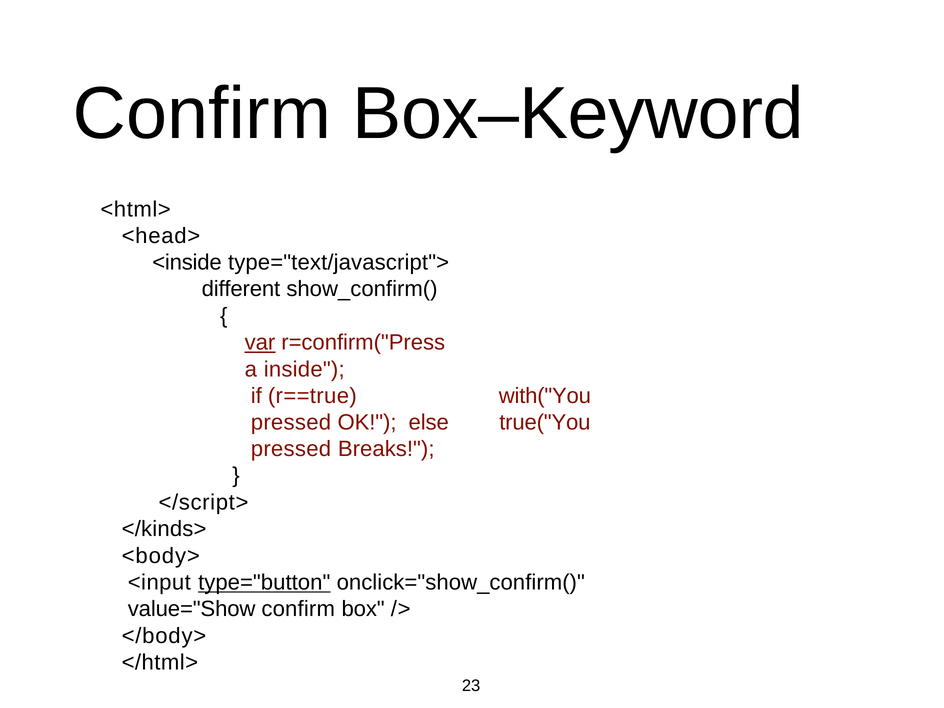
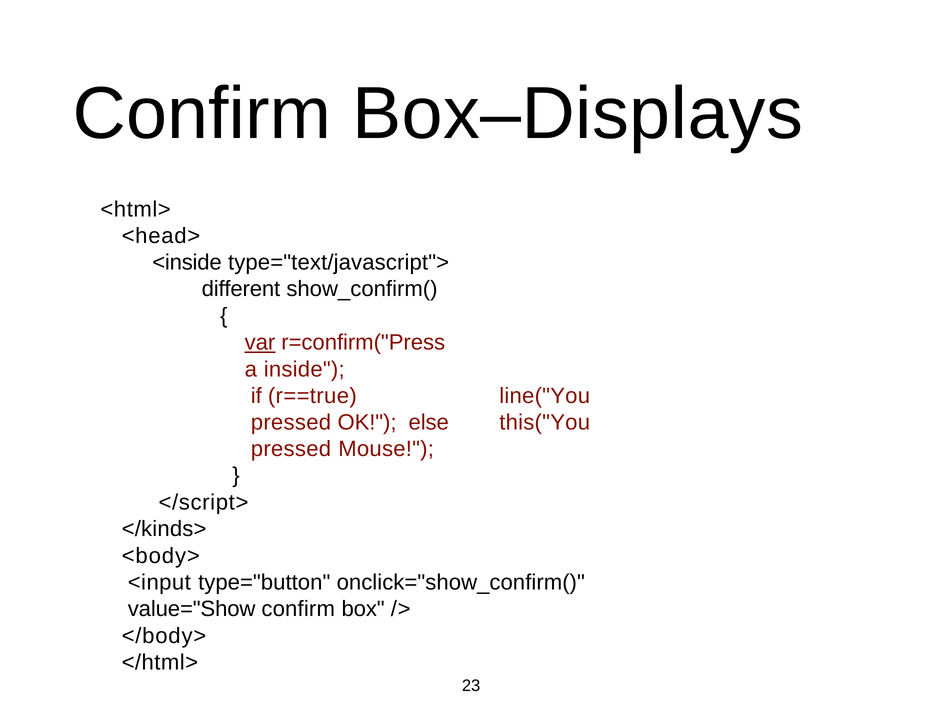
Box–Keyword: Box–Keyword -> Box–Displays (578, 114)
with("You: with("You -> line("You (545, 396)
true("You: true("You -> this("You (545, 422)
Breaks: Breaks -> Mouse (386, 449)
type="button underline: present -> none (264, 583)
